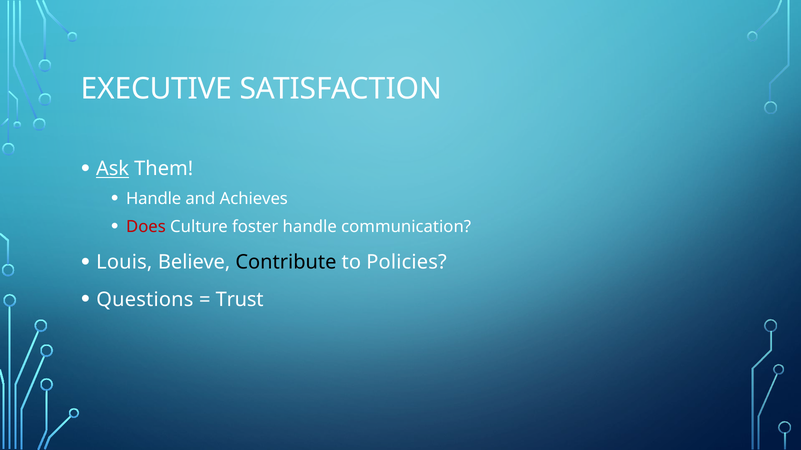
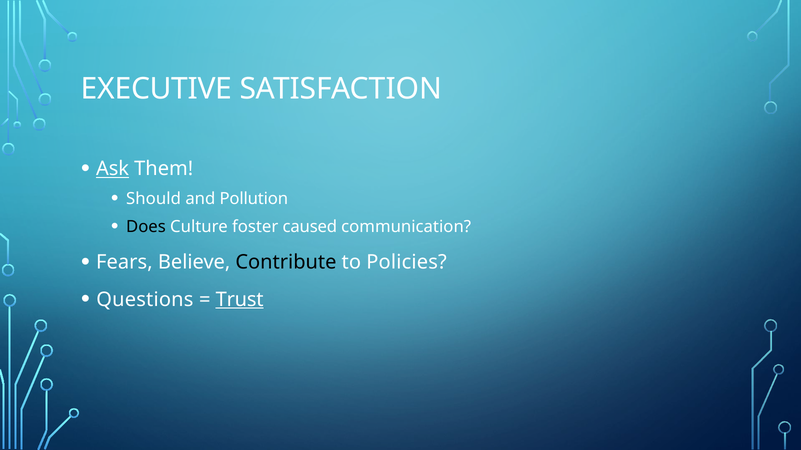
Handle: Handle -> Should (153, 199)
Achieves: Achieves -> Pollution (254, 199)
Does colour: red -> black (146, 227)
foster handle: handle -> caused (310, 227)
Louis: Louis -> Fears (124, 263)
Trust underline: none -> present (240, 300)
